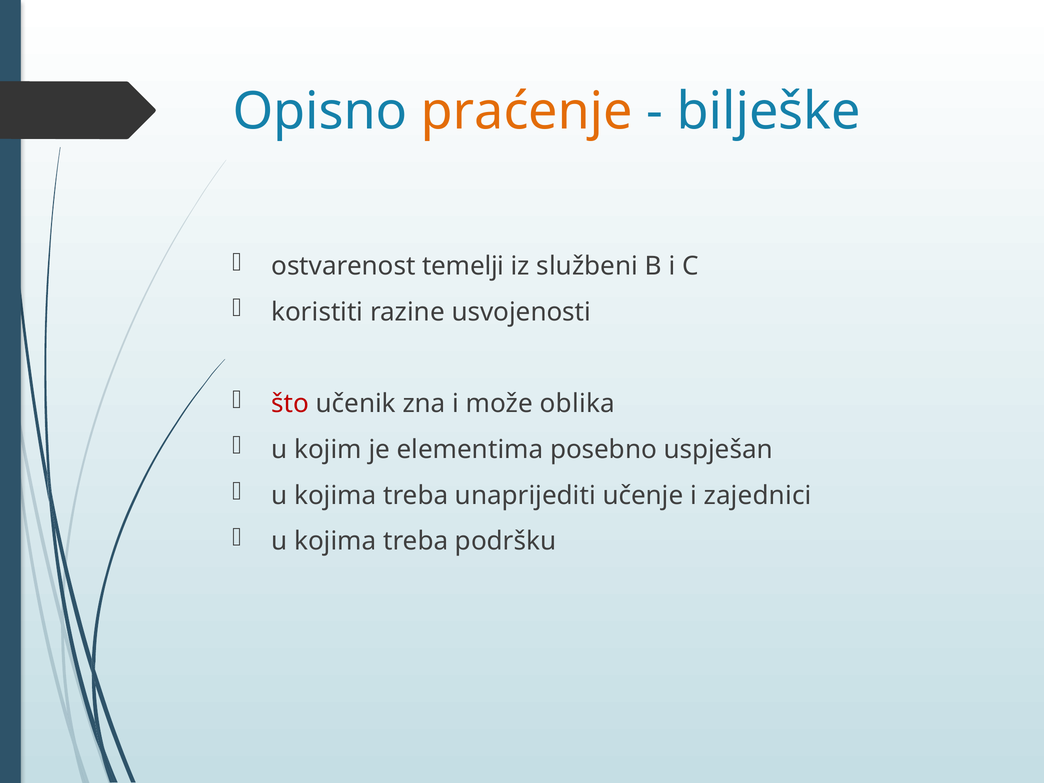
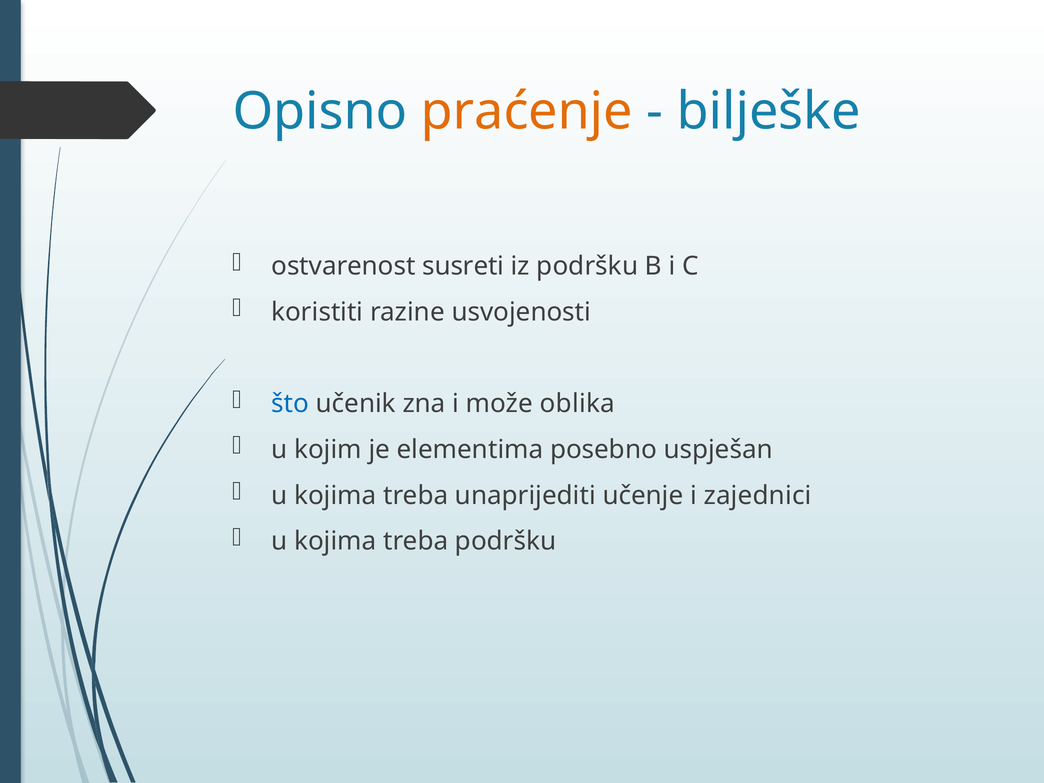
temelji: temelji -> susreti (463, 266)
iz službeni: službeni -> podršku (587, 266)
što colour: red -> blue (290, 404)
